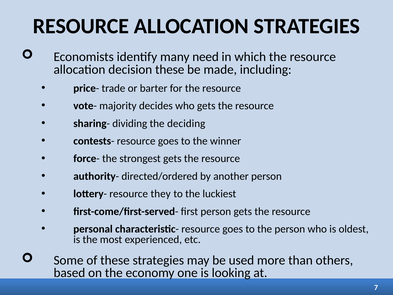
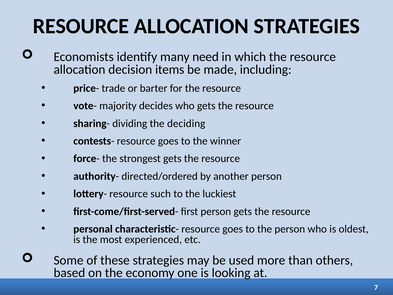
decision these: these -> items (170, 69)
they: they -> such (161, 194)
